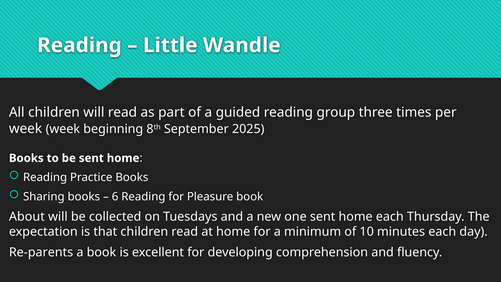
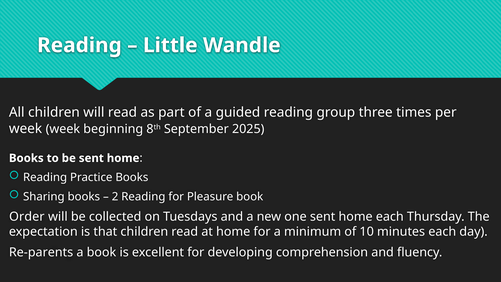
6: 6 -> 2 (115, 196)
About: About -> Order (27, 217)
